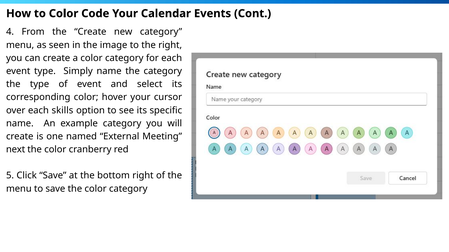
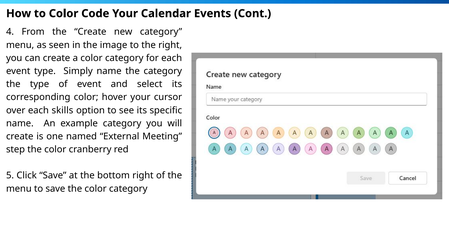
next: next -> step (16, 150)
